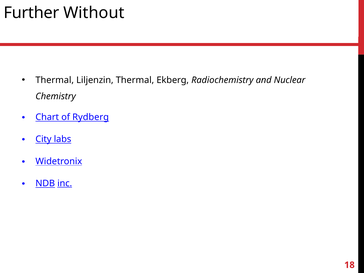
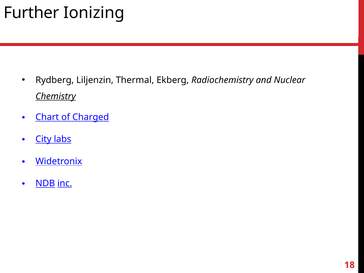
Without: Without -> Ionizing (94, 13)
Thermal: Thermal -> Rydberg (55, 80)
Chemistry underline: none -> present (56, 96)
Rydberg: Rydberg -> Charged (91, 117)
